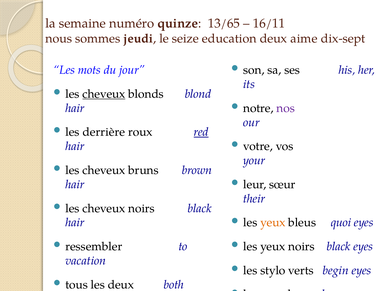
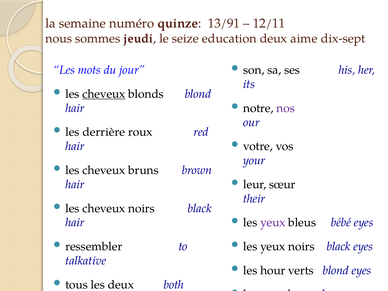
13/65: 13/65 -> 13/91 (224, 23)
16/11: 16/11 -> 12/11 (269, 23)
red underline: present -> none (201, 132)
yeux colour: orange -> purple (273, 223)
quoi: quoi -> bébé (341, 223)
vacation: vacation -> talkative (86, 261)
stylo: stylo -> hour (273, 270)
verts begin: begin -> blond (336, 270)
